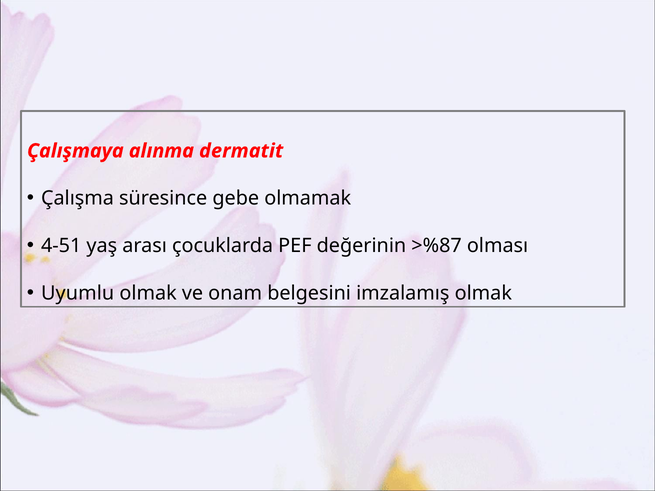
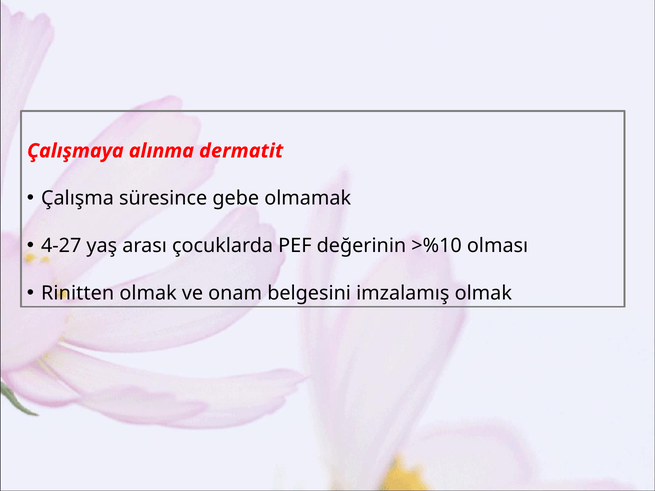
4-51: 4-51 -> 4-27 (61, 246)
>%87: >%87 -> >%10 (437, 246)
Uyumlu: Uyumlu -> Rinitten (78, 294)
